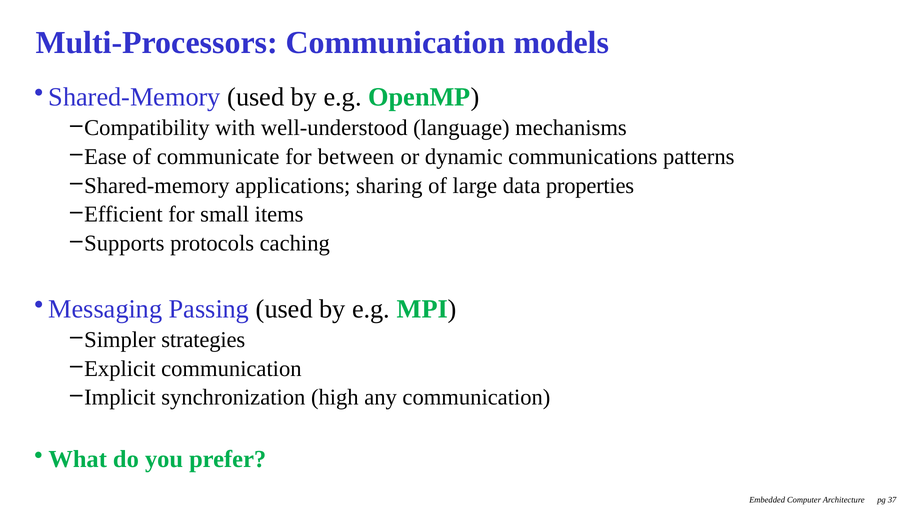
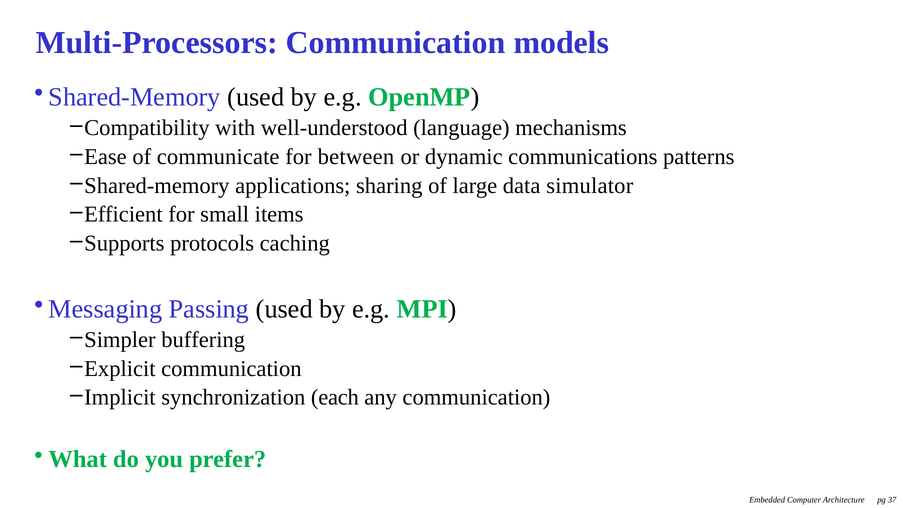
properties: properties -> simulator (590, 186)
strategies: strategies -> buffering (203, 340)
high: high -> each (335, 397)
